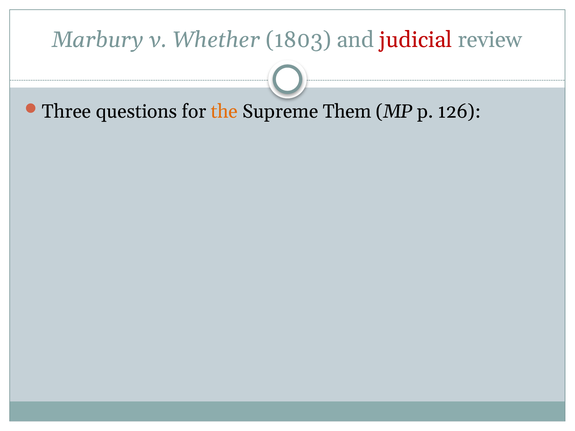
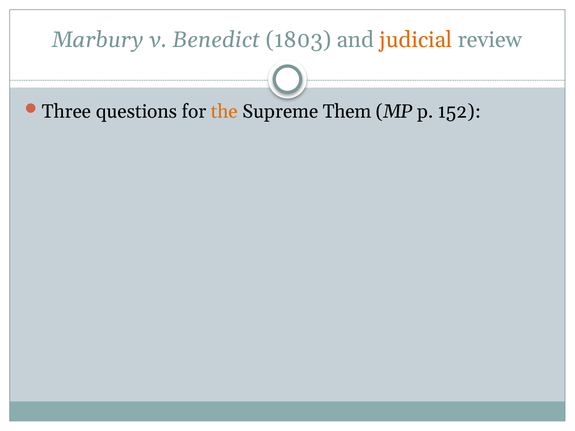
Whether: Whether -> Benedict (216, 40)
judicial colour: red -> orange (416, 40)
126: 126 -> 152 (459, 112)
